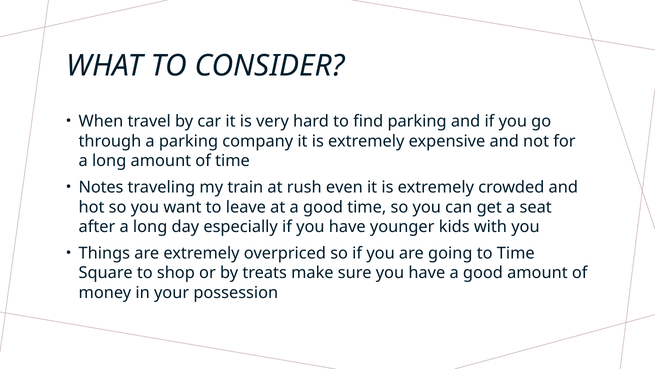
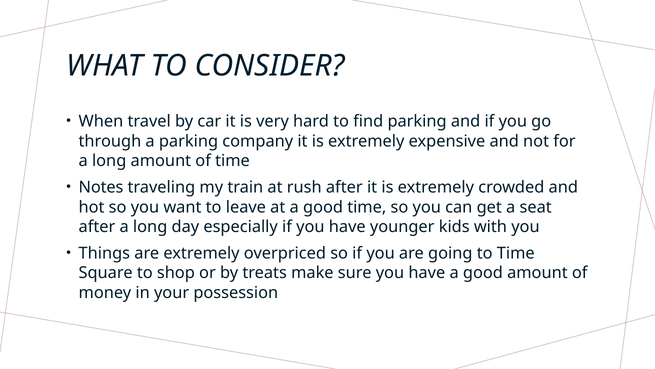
rush even: even -> after (344, 187)
